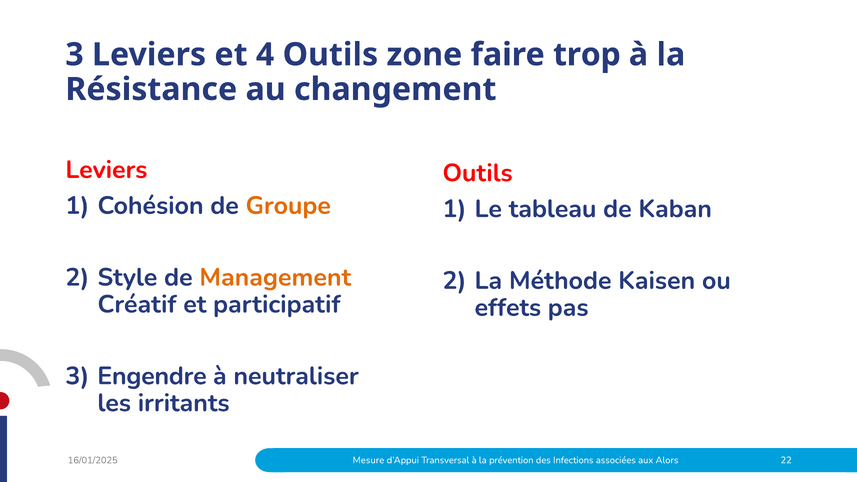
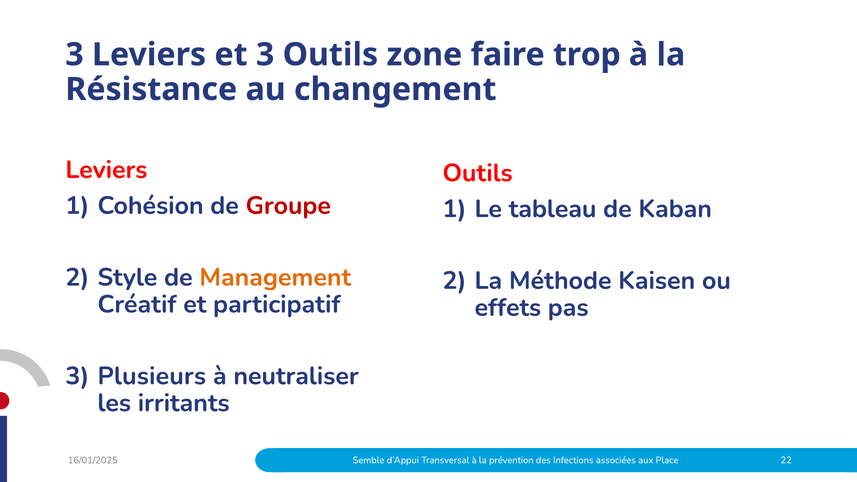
et 4: 4 -> 3 (265, 55)
Groupe colour: orange -> red (288, 206)
Engendre: Engendre -> Plusieurs (152, 376)
Mesure: Mesure -> Semble (369, 460)
Alors: Alors -> Place (667, 460)
